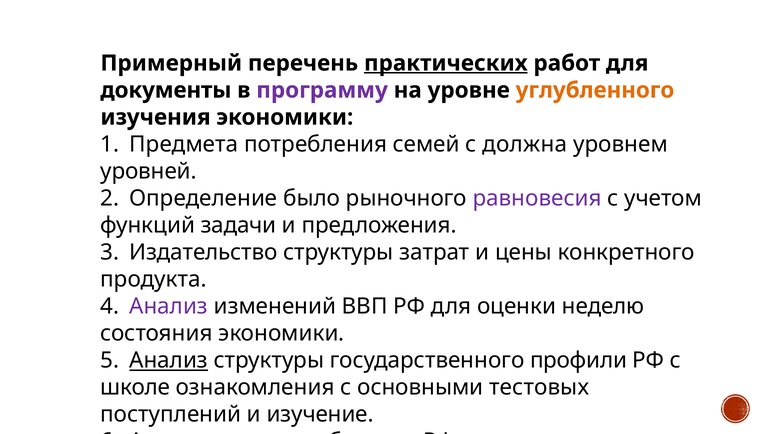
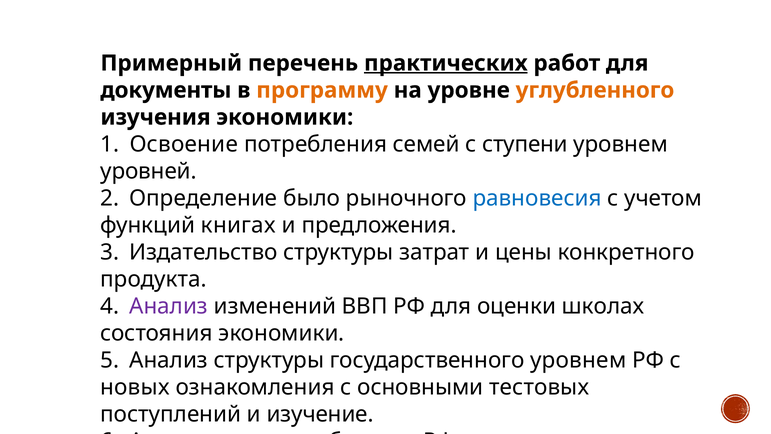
программу colour: purple -> orange (322, 90)
Предмета: Предмета -> Освоение (184, 144)
должна: должна -> ступени (525, 144)
равновесия colour: purple -> blue (537, 198)
задачи: задачи -> книгах (238, 225)
неделю: неделю -> школах (603, 306)
Анализ underline: present -> none (169, 360)
государственного профили: профили -> уровнем (578, 360)
школе: школе -> новых (135, 387)
